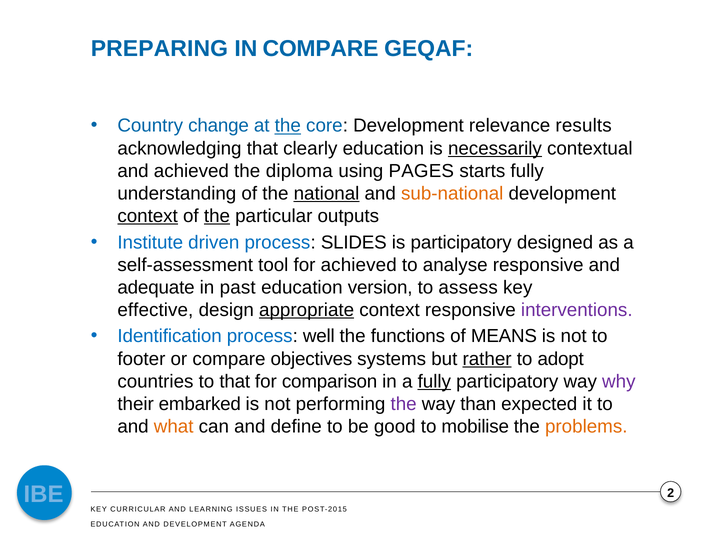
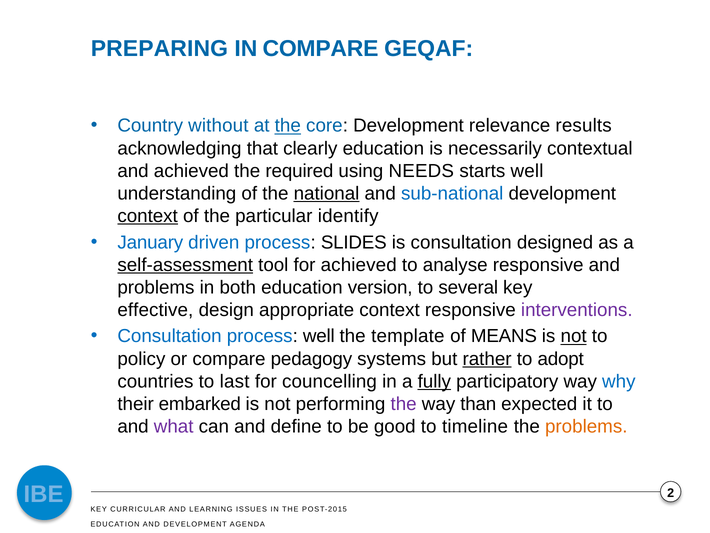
change: change -> without (218, 126)
necessarily underline: present -> none (495, 148)
diploma: diploma -> required (299, 171)
PAGES: PAGES -> NEEDS (421, 171)
starts fully: fully -> well (527, 171)
sub-national colour: orange -> blue (452, 193)
the underline: present -> none (217, 216)
outputs: outputs -> identify (348, 216)
Institute: Institute -> January (150, 242)
is participatory: participatory -> consultation (461, 242)
self-assessment underline: none -> present (185, 265)
adequate: adequate -> problems (156, 287)
past: past -> both (238, 287)
assess: assess -> several (468, 287)
appropriate underline: present -> none (307, 310)
Identification: Identification -> Consultation (170, 336)
functions: functions -> template (408, 336)
not underline: none -> present (574, 336)
footer: footer -> policy (141, 359)
objectives: objectives -> pedagogy (311, 359)
to that: that -> last (235, 381)
comparison: comparison -> councelling (329, 381)
why colour: purple -> blue (619, 381)
what colour: orange -> purple (174, 426)
mobilise: mobilise -> timeline (475, 426)
